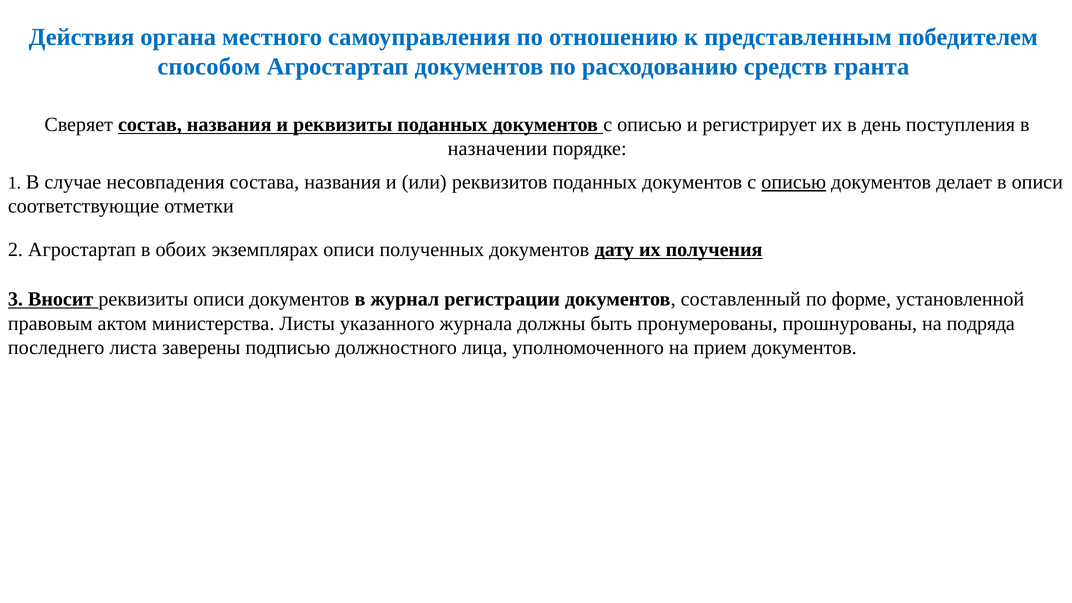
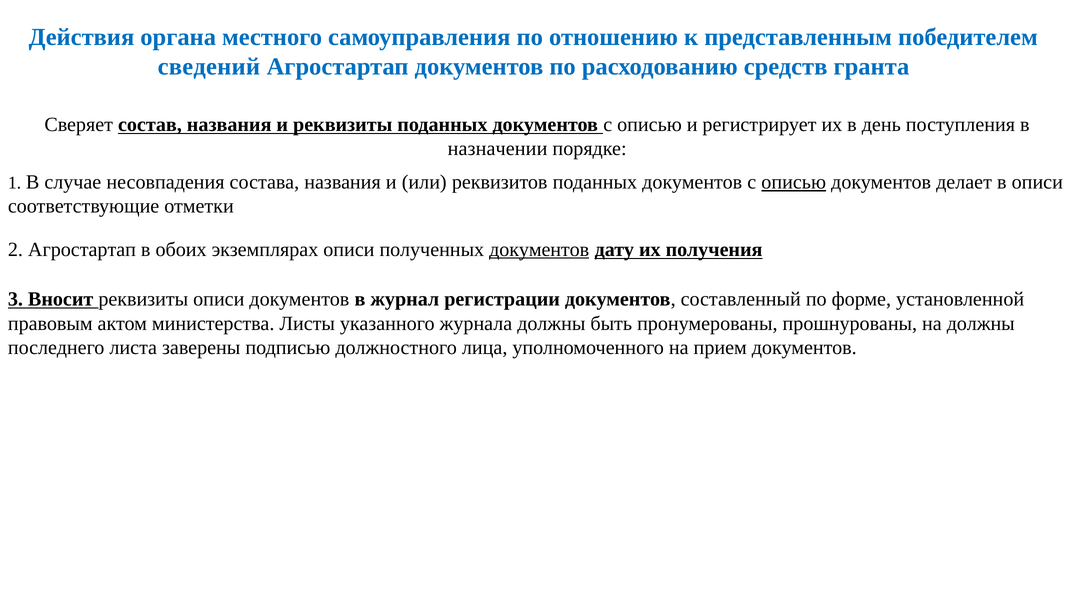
способом: способом -> сведений (209, 66)
документов underline: none -> present (539, 249)
на подряда: подряда -> должны (981, 323)
